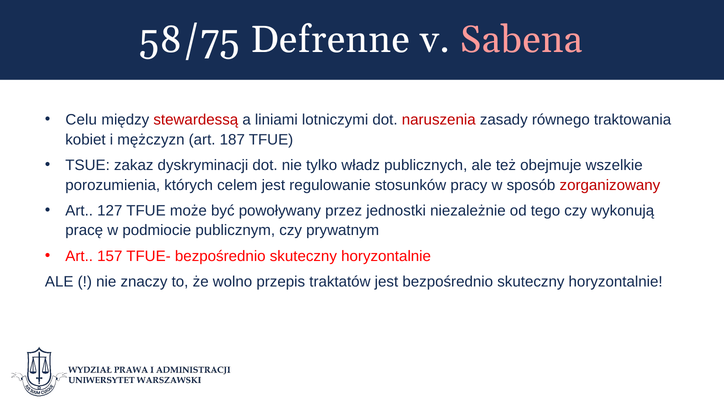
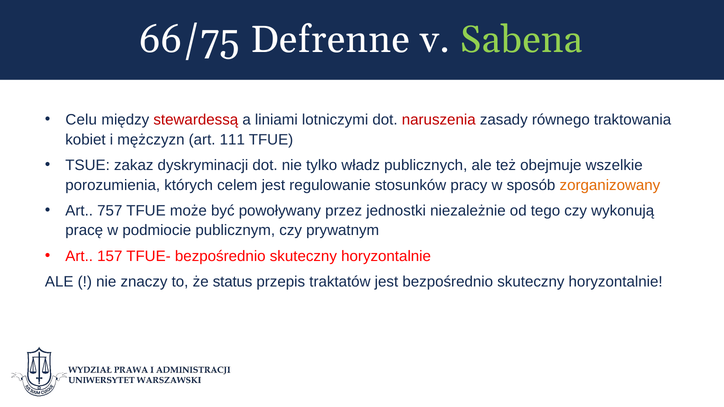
58/75: 58/75 -> 66/75 (190, 40)
Sabena colour: pink -> light green (522, 40)
187: 187 -> 111 (232, 140)
zorganizowany colour: red -> orange (610, 185)
127: 127 -> 757 (110, 211)
wolno: wolno -> status (233, 282)
